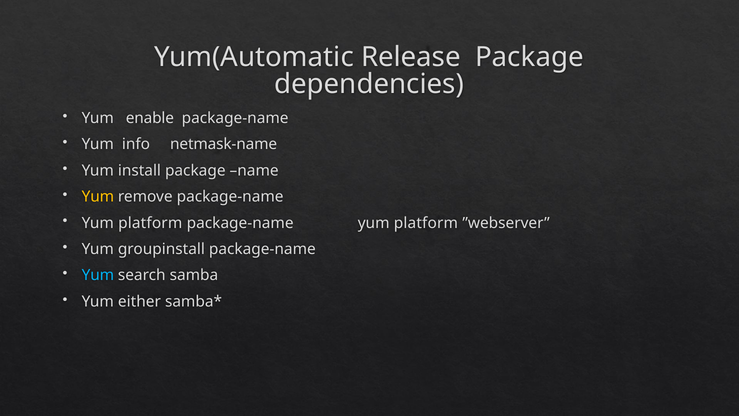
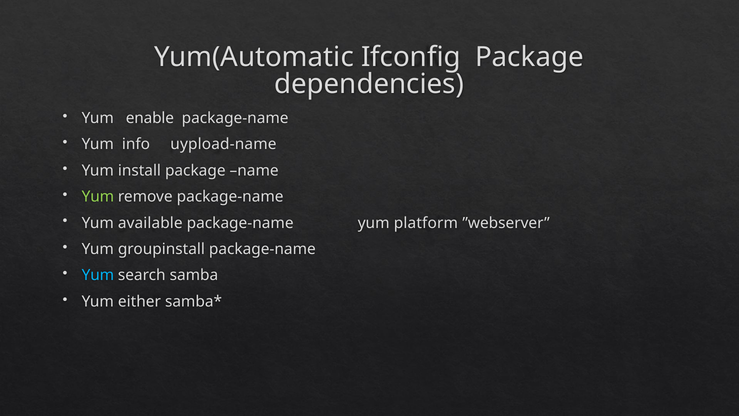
Release: Release -> Ifconfig (411, 57)
netmask-name: netmask-name -> uypload-name (223, 144)
Yum colour: yellow -> light green (98, 197)
platform: platform -> available (150, 223)
